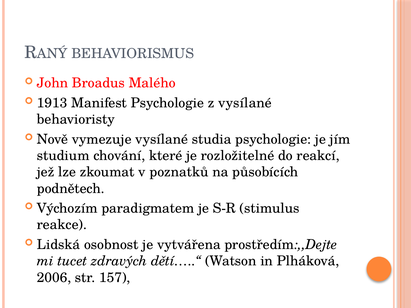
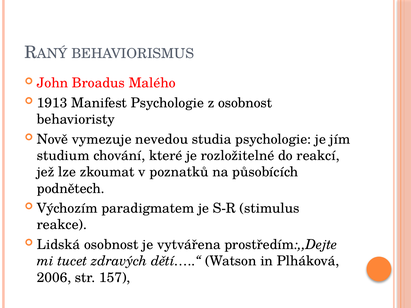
z vysílané: vysílané -> osobnost (245, 103)
vymezuje vysílané: vysílané -> nevedou (162, 139)
